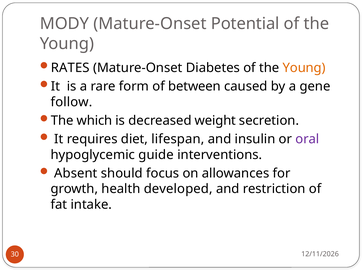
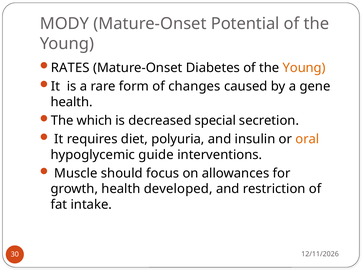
between: between -> changes (194, 86)
follow: follow -> health (72, 102)
weight: weight -> special (215, 121)
lifespan: lifespan -> polyuria (178, 139)
oral colour: purple -> orange (307, 139)
Absent: Absent -> Muscle (76, 174)
